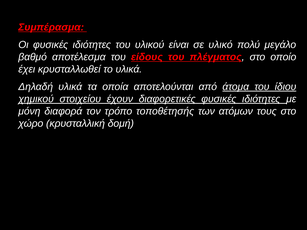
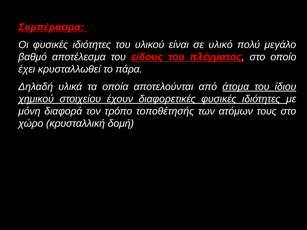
το υλικά: υλικά -> πάρα (129, 69)
